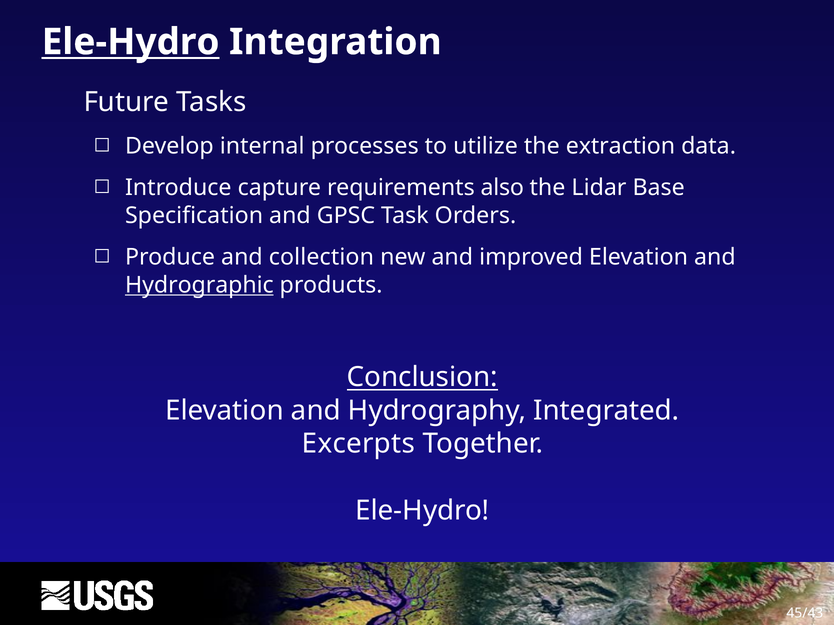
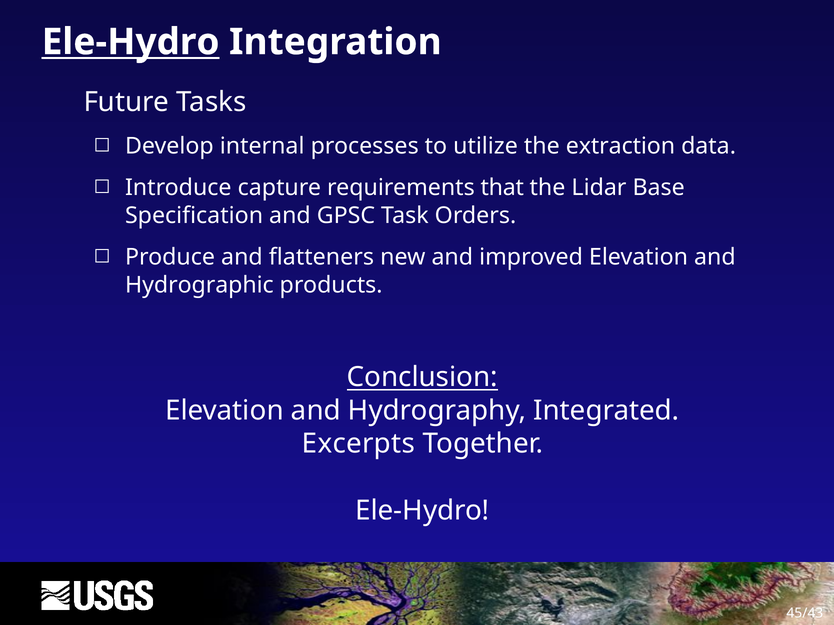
also: also -> that (502, 188)
collection: collection -> flatteners (321, 257)
Hydrographic underline: present -> none (199, 285)
